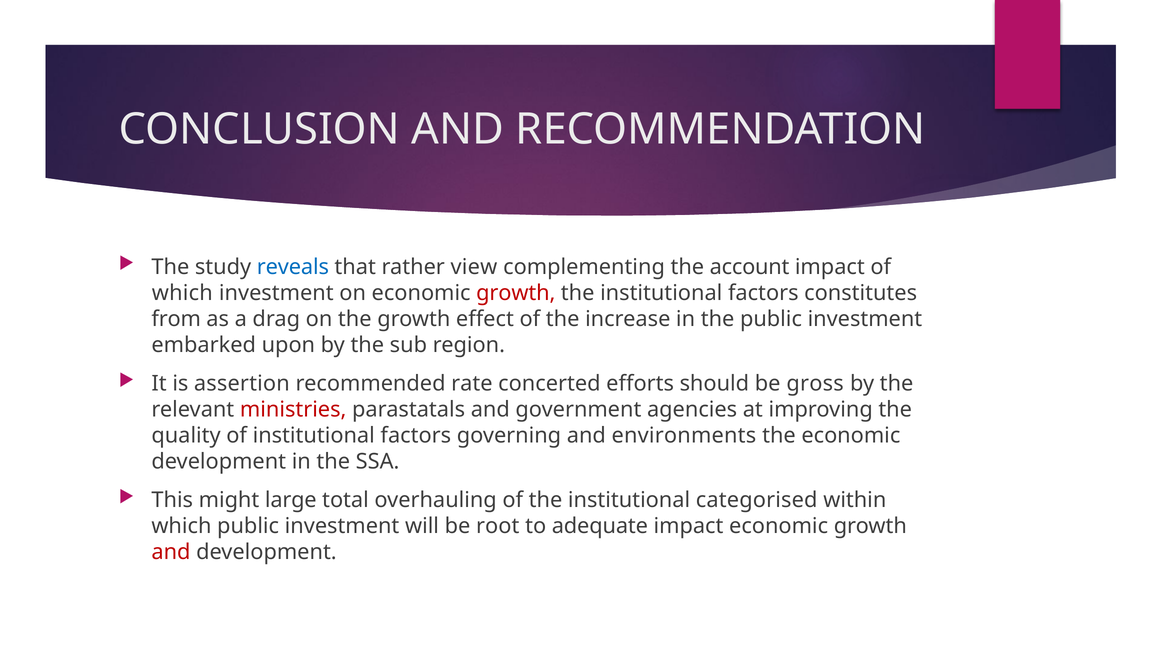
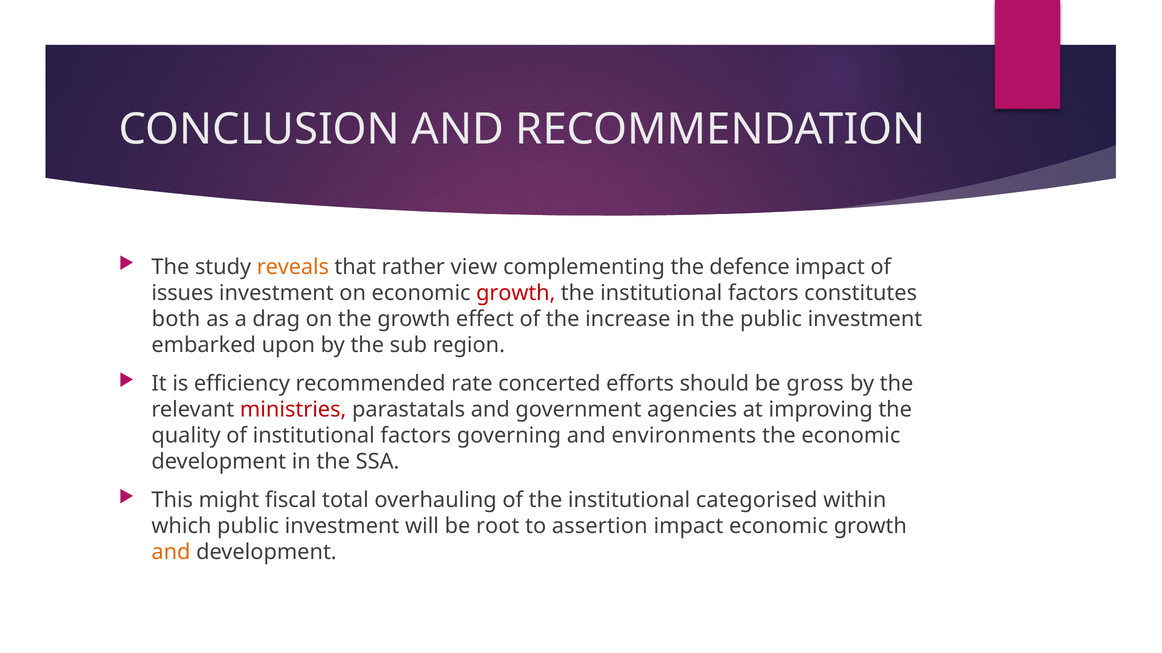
reveals colour: blue -> orange (293, 267)
account: account -> defence (750, 267)
which: which -> issues (182, 293)
from: from -> both (176, 319)
assertion: assertion -> efficiency (242, 384)
large: large -> fiscal (291, 500)
adequate: adequate -> assertion (600, 527)
and colour: red -> orange (171, 553)
